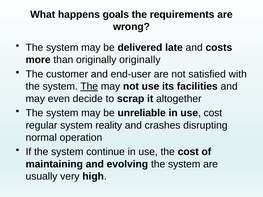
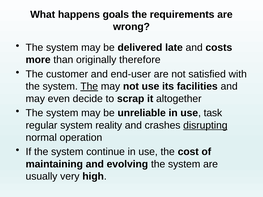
originally originally: originally -> therefore (140, 60)
use cost: cost -> task (213, 113)
disrupting underline: none -> present (205, 125)
